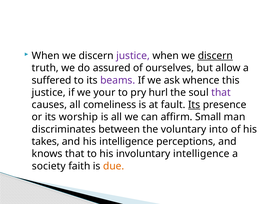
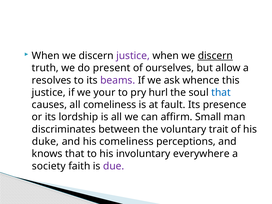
assured: assured -> present (112, 68)
suffered: suffered -> resolves (52, 80)
that colour: purple -> blue (221, 93)
Its underline: present -> none (194, 105)
worship: worship -> lordship (78, 117)
into: into -> trait (219, 129)
takes: takes -> duke (45, 142)
his intelligence: intelligence -> comeliness (126, 142)
involuntary intelligence: intelligence -> everywhere (201, 154)
due colour: orange -> purple (114, 166)
